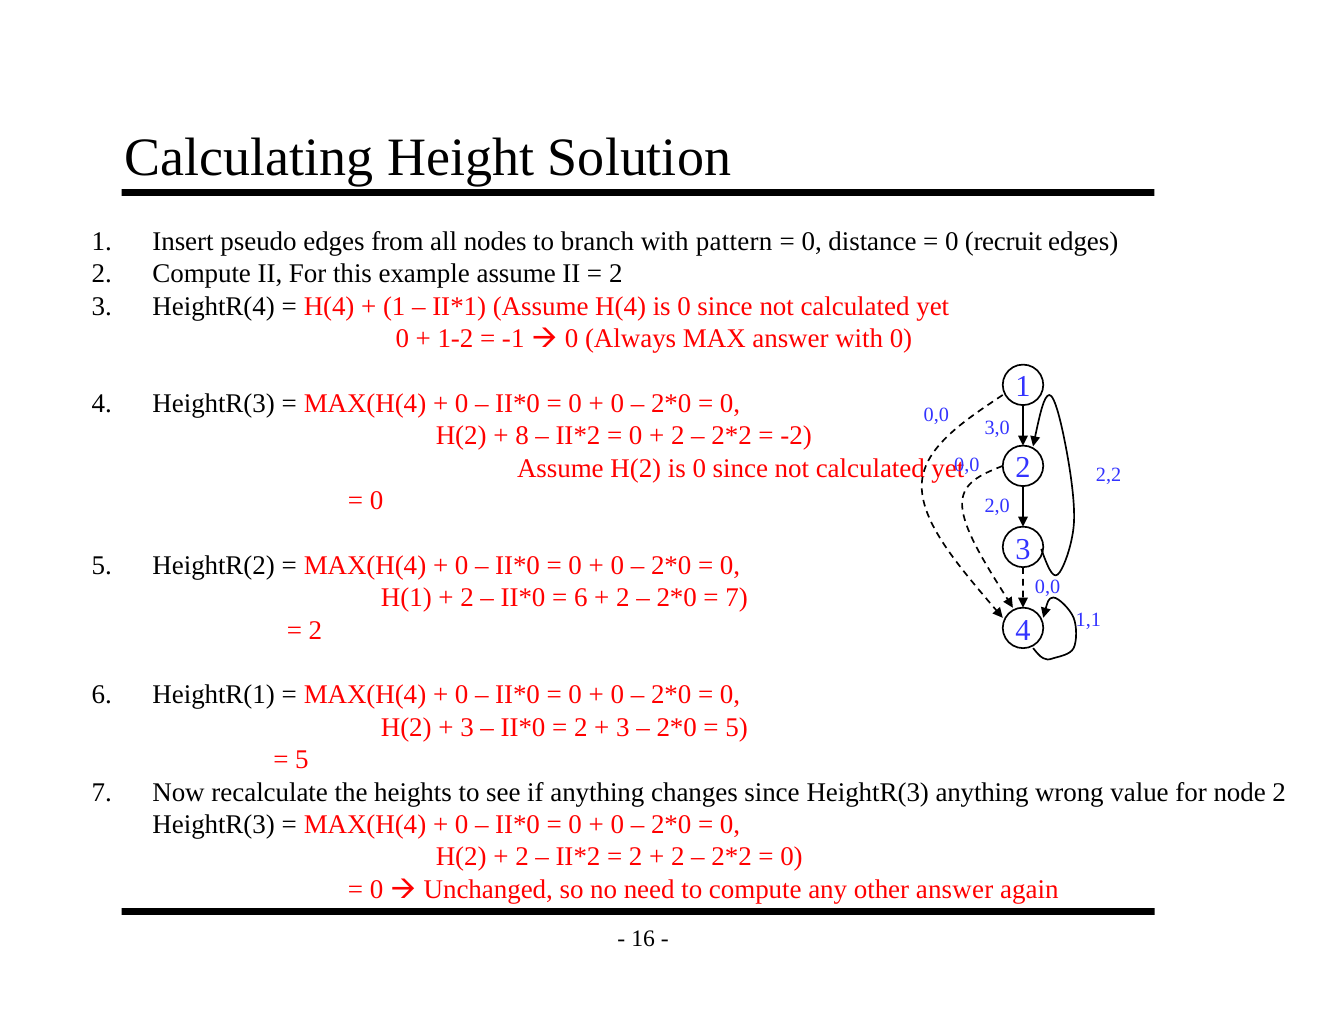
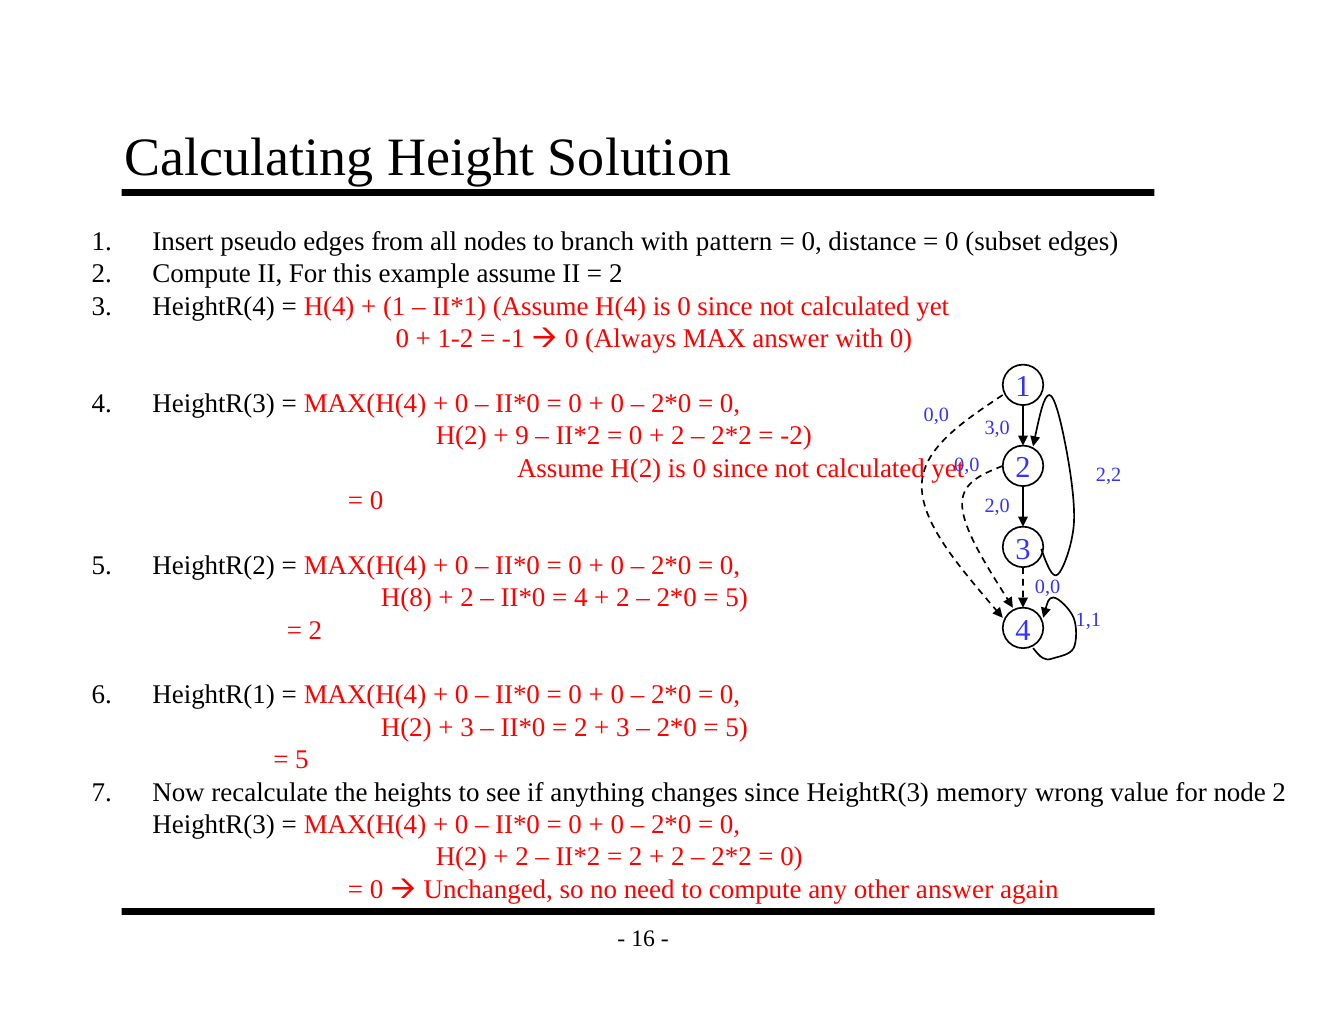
recruit: recruit -> subset (1003, 242)
8: 8 -> 9 (522, 436)
H(1: H(1 -> H(8 (406, 598)
6: 6 -> 4 (581, 598)
7: 7 -> 5 (737, 598)
HeightR(3 anything: anything -> memory (982, 792)
